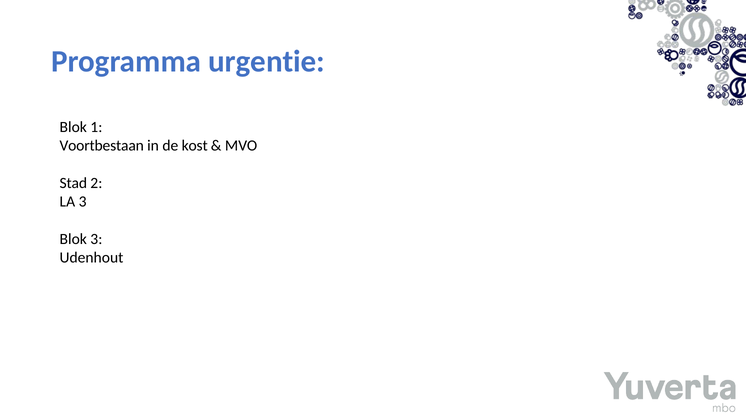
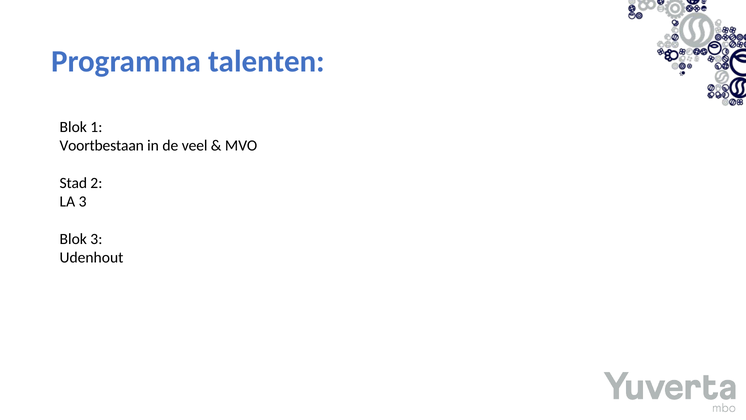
urgentie: urgentie -> talenten (267, 61)
kost: kost -> veel (195, 146)
